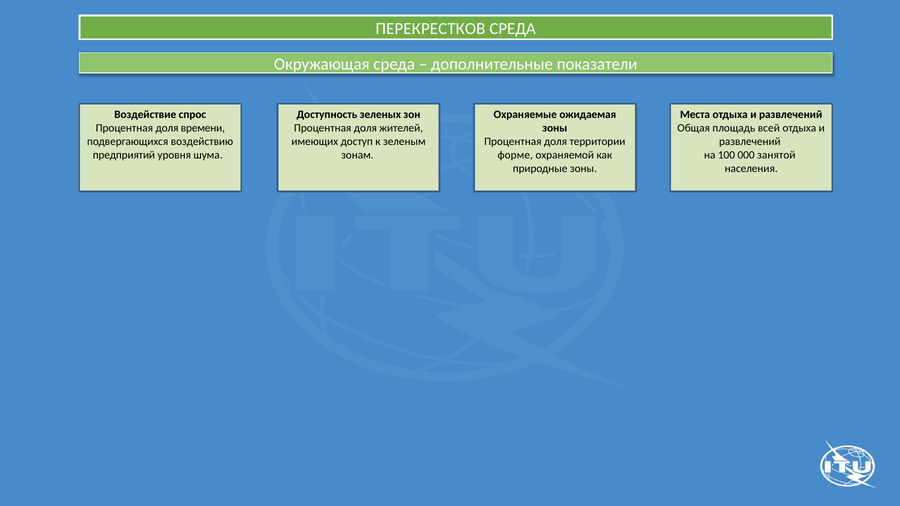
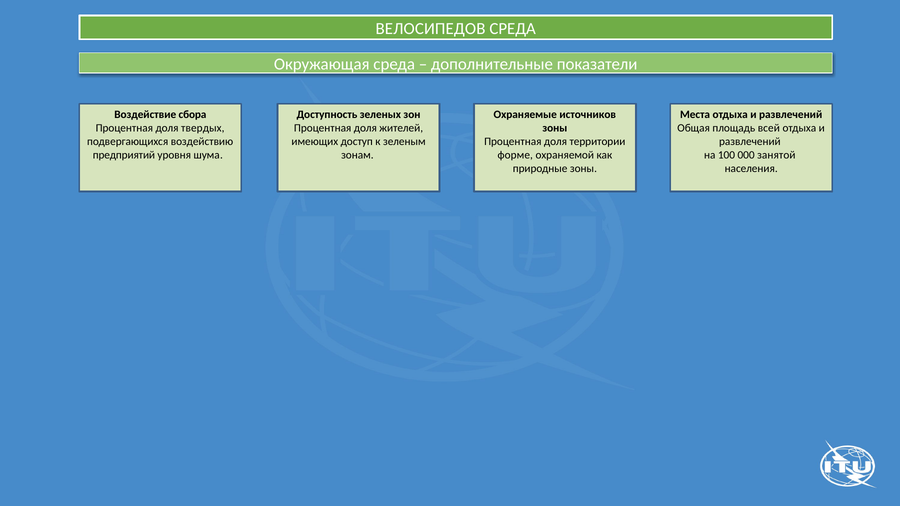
ПЕРЕКРЕСТКОВ: ПЕРЕКРЕСТКОВ -> ВЕЛОСИПЕДОВ (430, 29)
спрос: спрос -> сбора (192, 115)
ожидаемая: ожидаемая -> источников (588, 115)
времени: времени -> твердых (203, 128)
